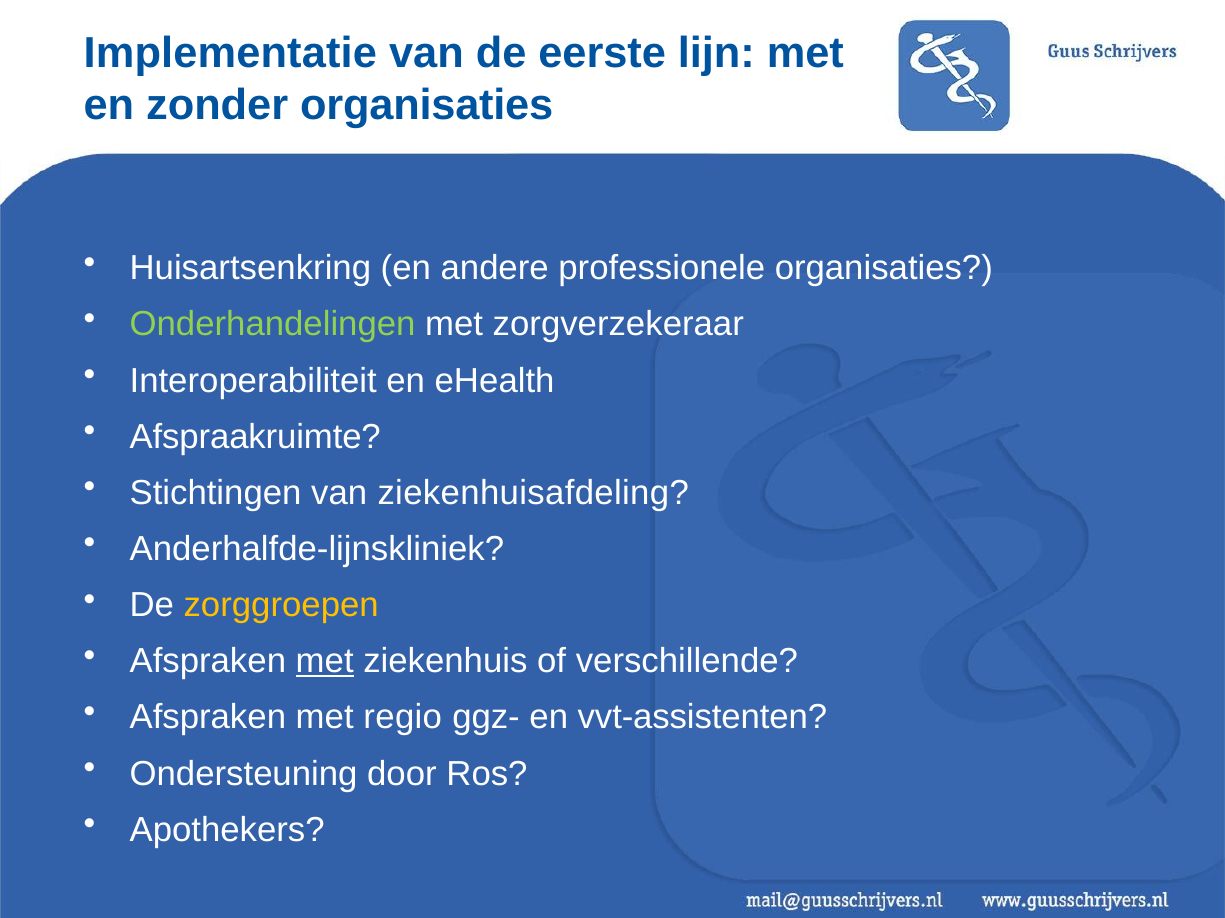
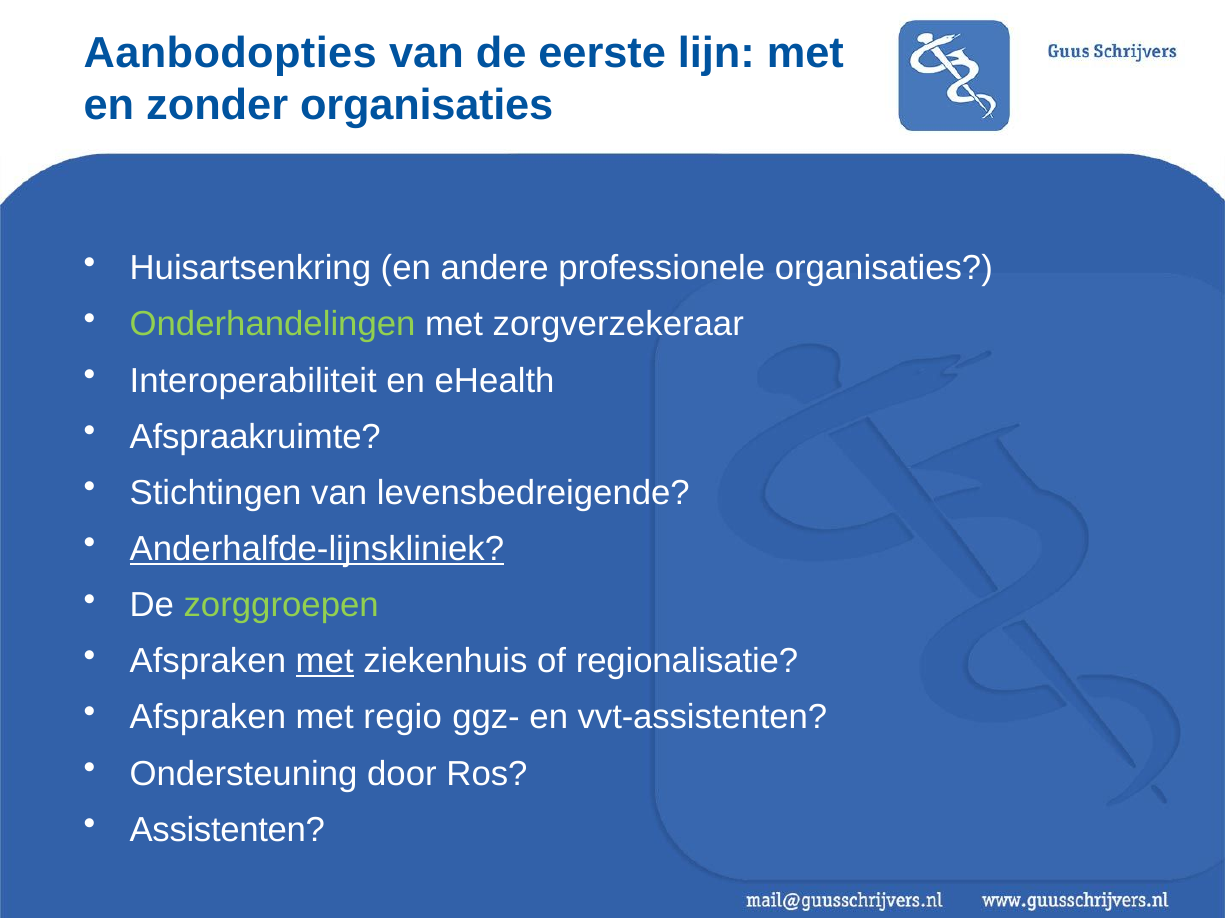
Implementatie: Implementatie -> Aanbodopties (230, 54)
ziekenhuisafdeling: ziekenhuisafdeling -> levensbedreigende (533, 493)
Anderhalfde-lijnskliniek underline: none -> present (317, 549)
zorggroepen colour: yellow -> light green (281, 606)
verschillende: verschillende -> regionalisatie (687, 662)
Apothekers: Apothekers -> Assistenten (227, 830)
